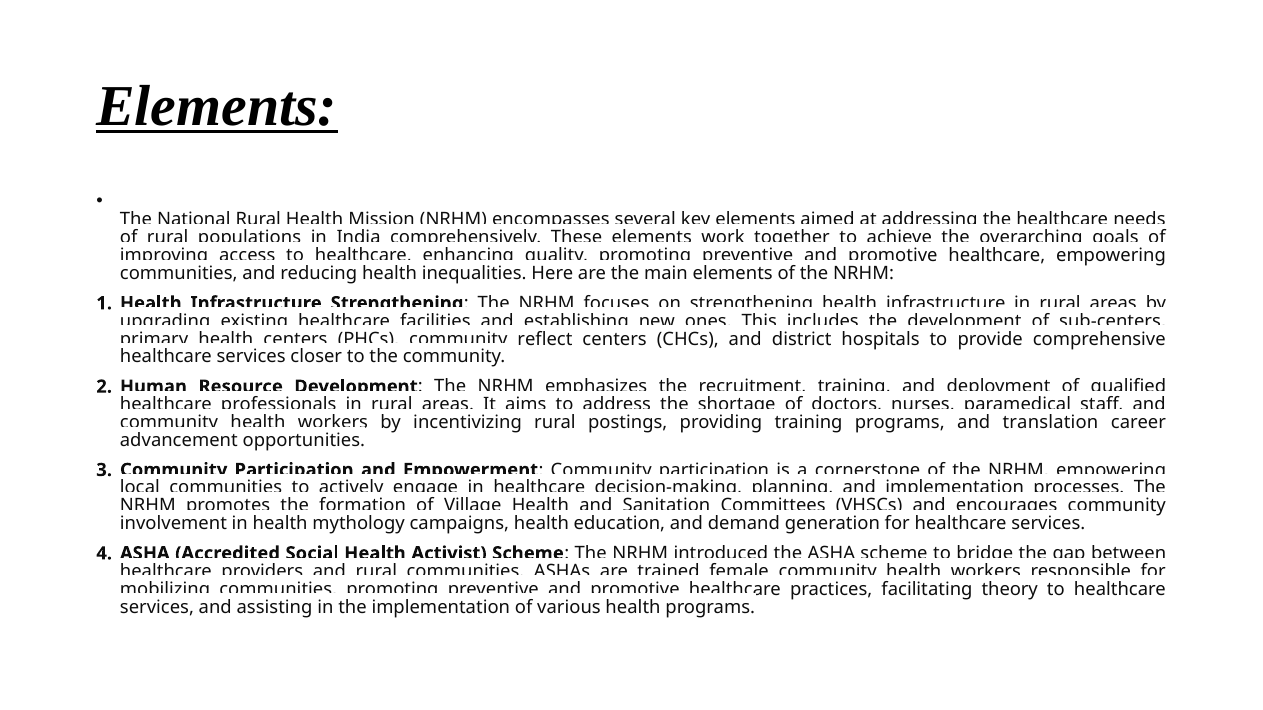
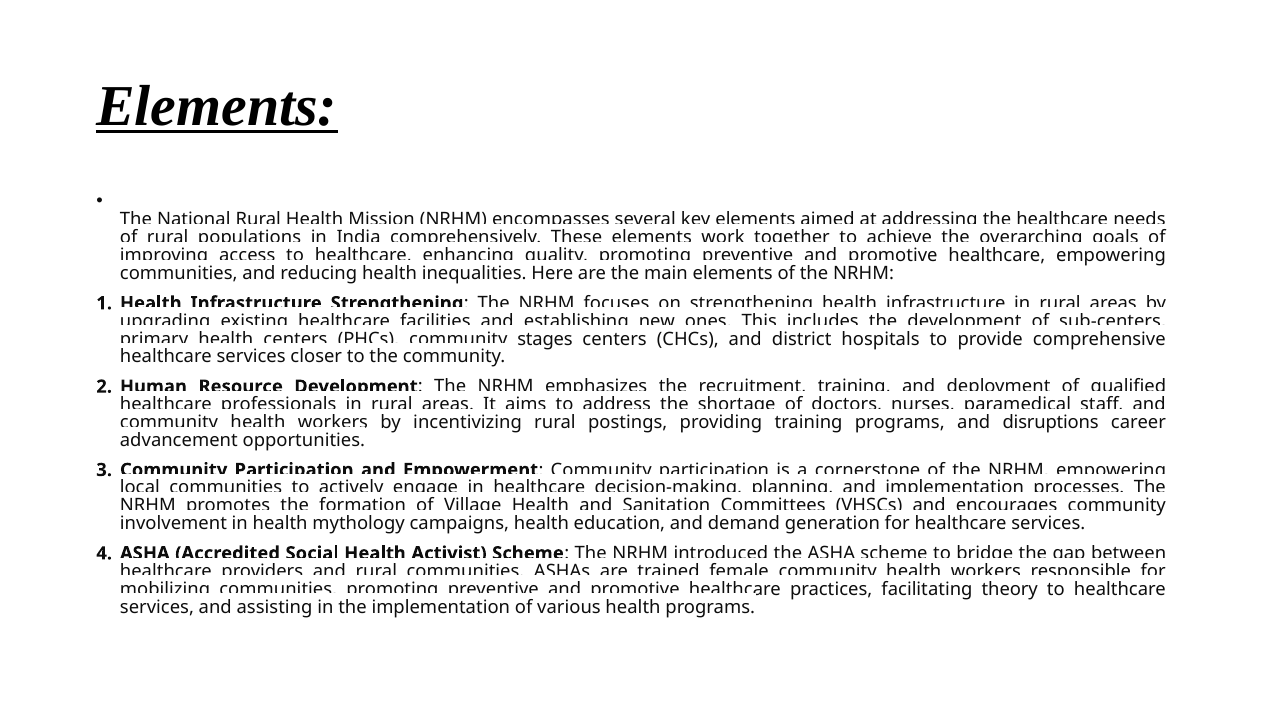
reflect: reflect -> stages (545, 339)
translation: translation -> disruptions (1051, 423)
